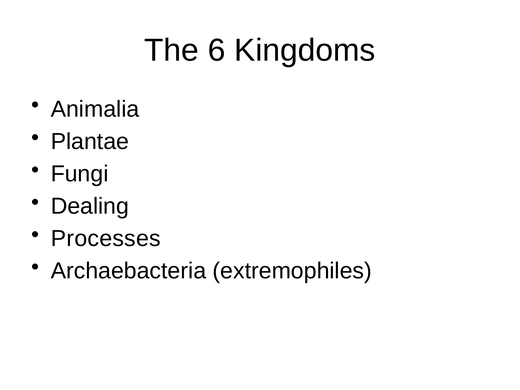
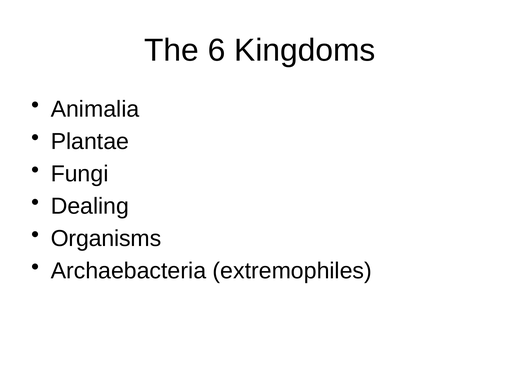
Processes: Processes -> Organisms (106, 239)
